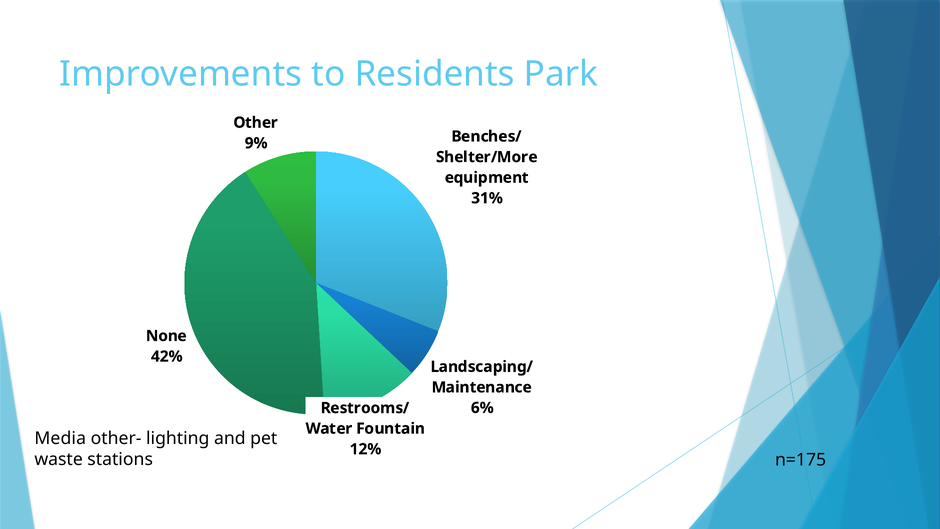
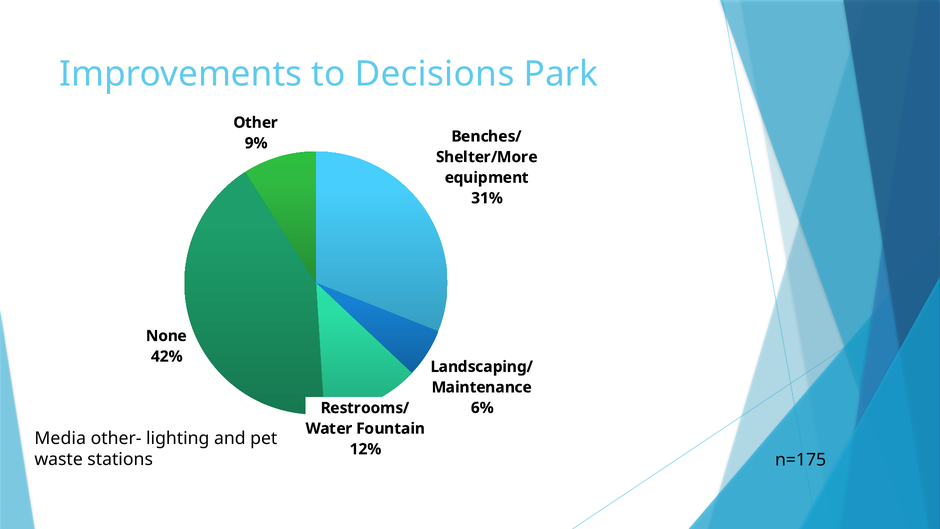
Residents: Residents -> Decisions (434, 74)
